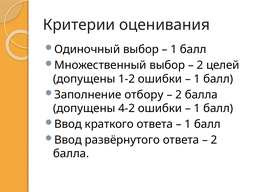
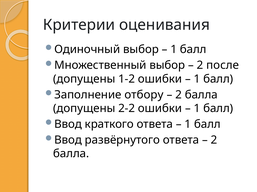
целей: целей -> после (223, 65)
4-2: 4-2 -> 2-2 (127, 109)
